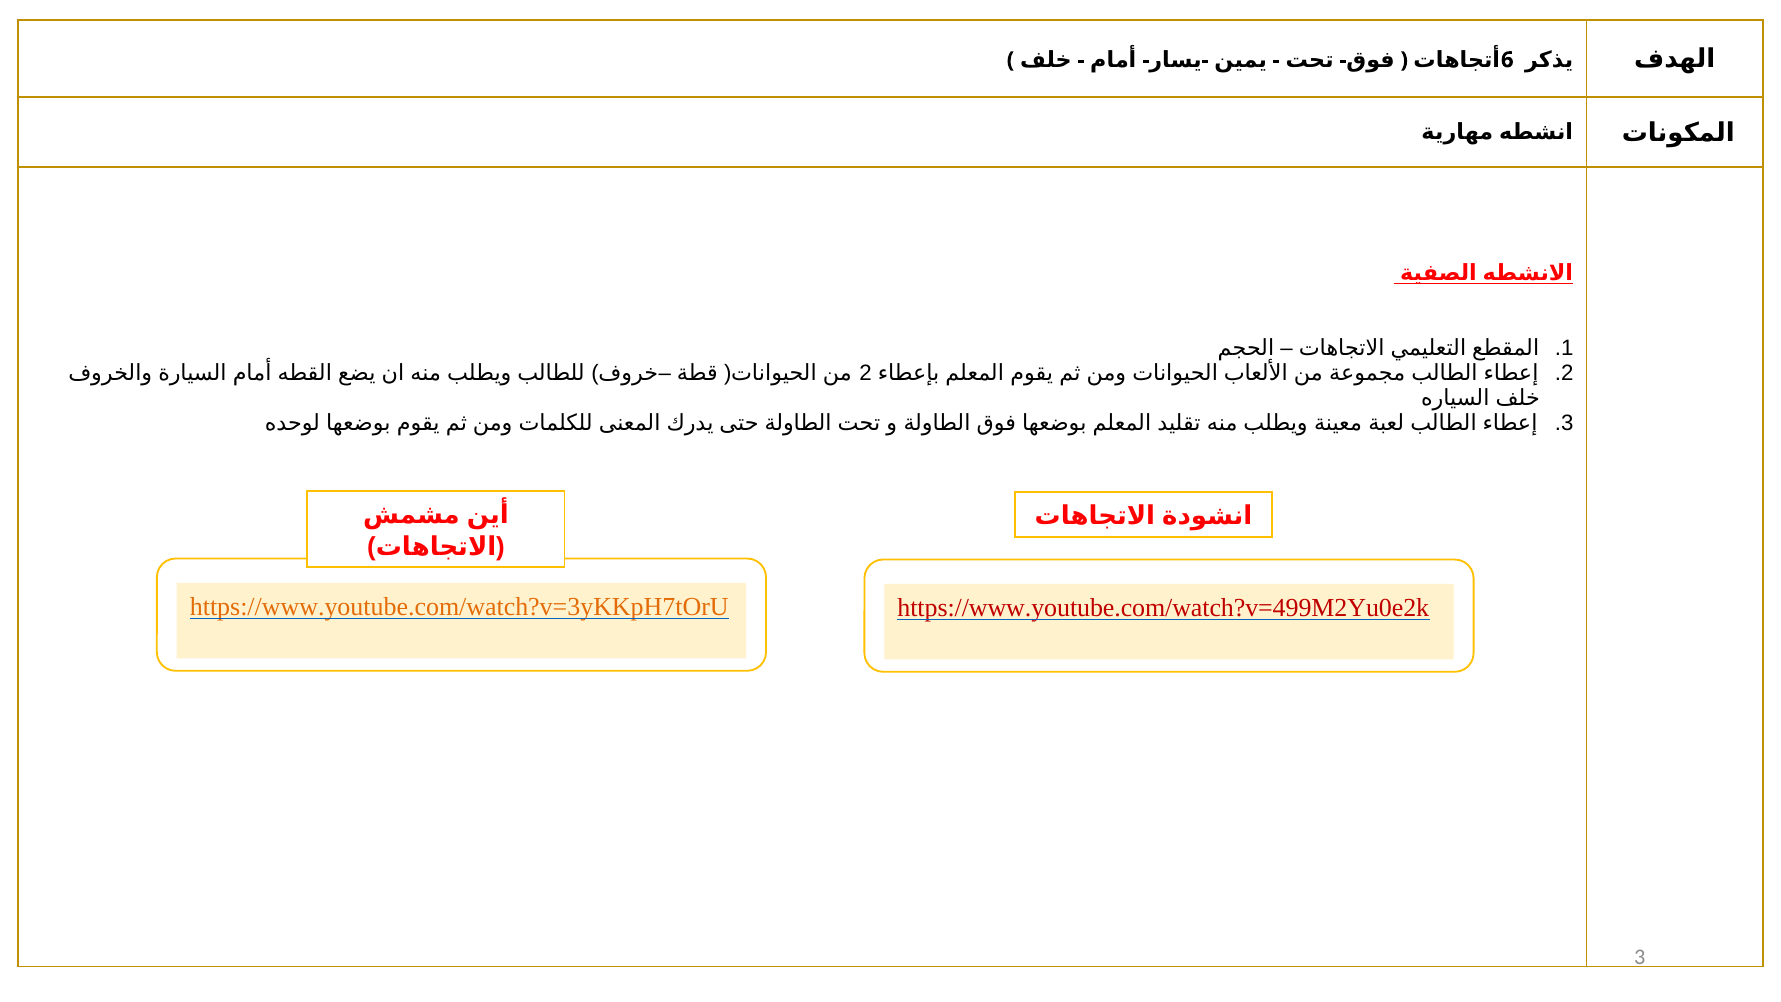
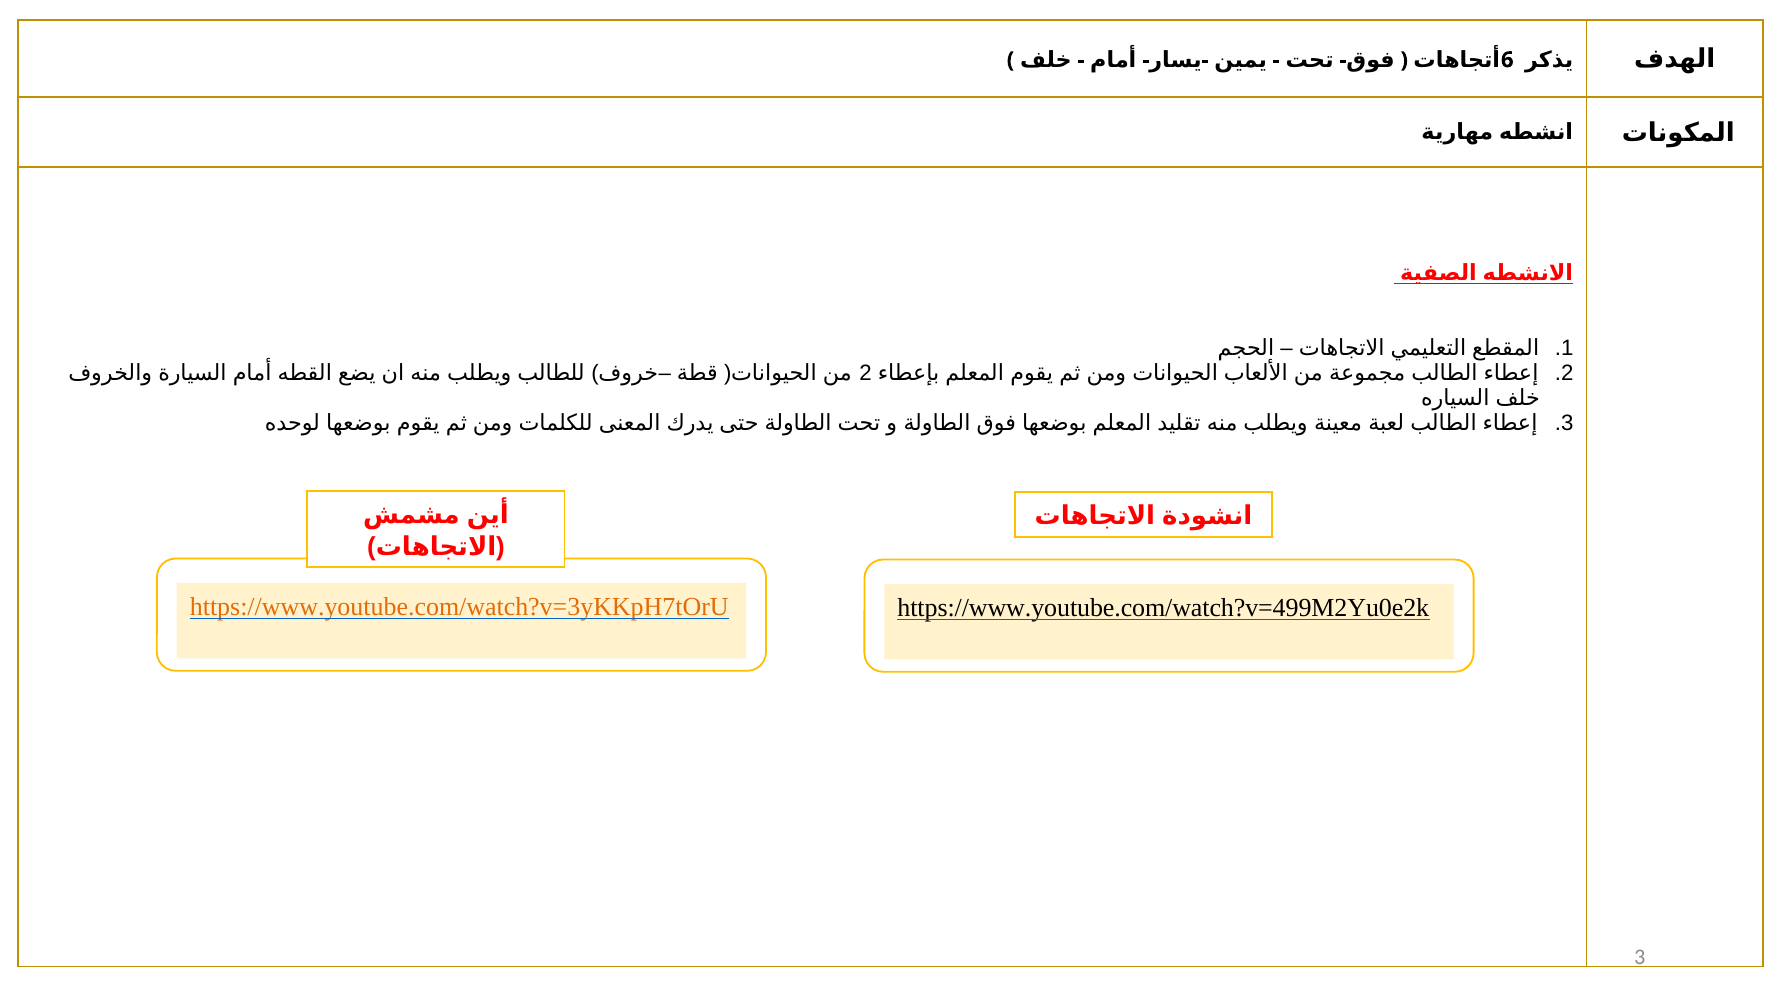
https://www.youtube.com/watch?v=499M2Yu0e2k colour: red -> black (1163, 608)
